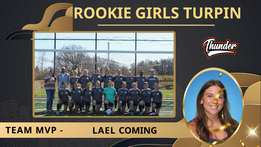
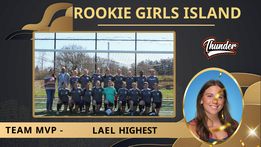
TURPIN: TURPIN -> ISLAND (212, 13)
COMING: COMING -> HIGHEST (138, 130)
